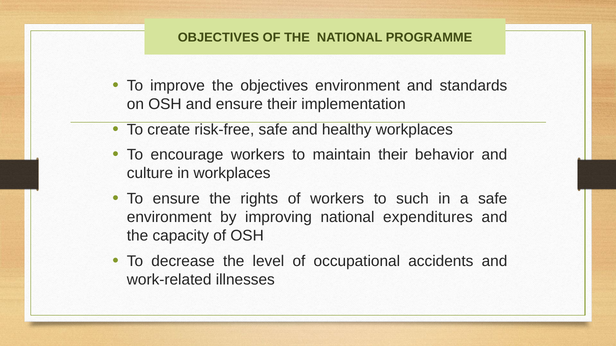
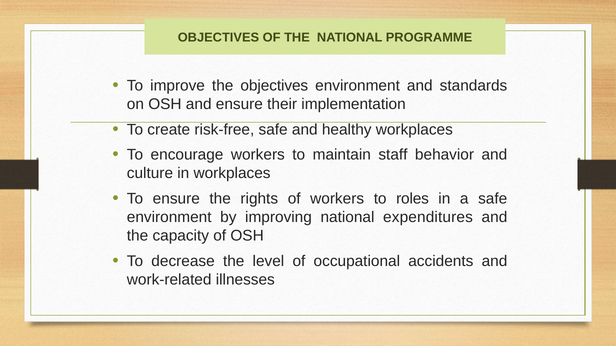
maintain their: their -> staff (393, 155)
such: such -> roles (413, 199)
